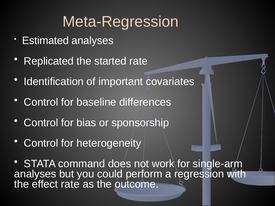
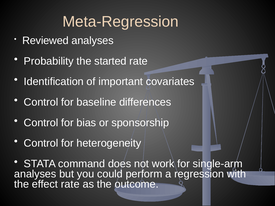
Estimated: Estimated -> Reviewed (45, 41)
Replicated: Replicated -> Probability (49, 61)
